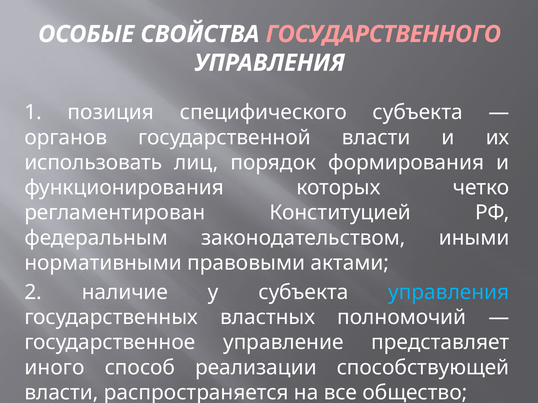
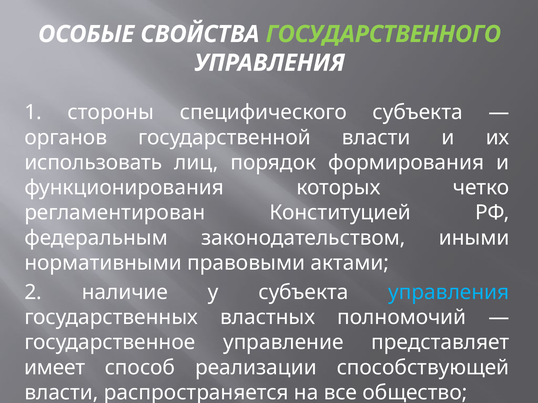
ГОСУДАРСТВЕННОГО colour: pink -> light green (383, 34)
позиция: позиция -> стороны (111, 112)
иного: иного -> имеет (55, 368)
